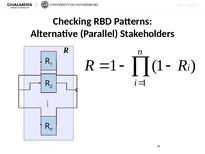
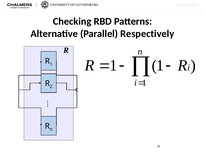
Stakeholders: Stakeholders -> Respectively (147, 34)
